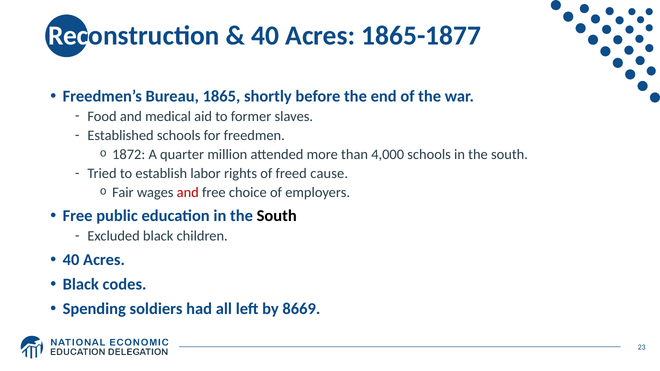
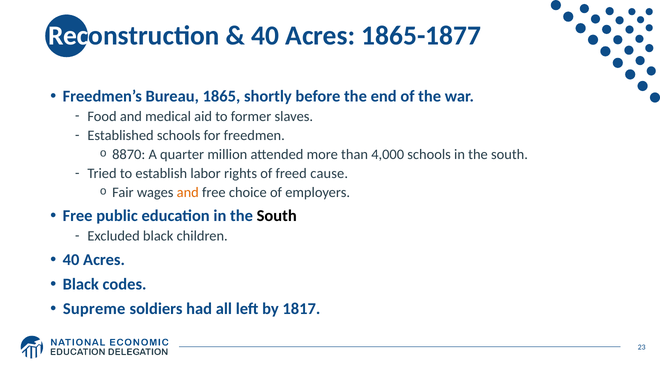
1872: 1872 -> 8870 (129, 154)
and colour: red -> orange (188, 193)
Spending: Spending -> Supreme (94, 309)
8669: 8669 -> 1817 (301, 309)
